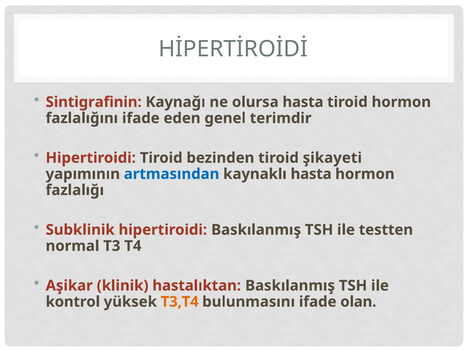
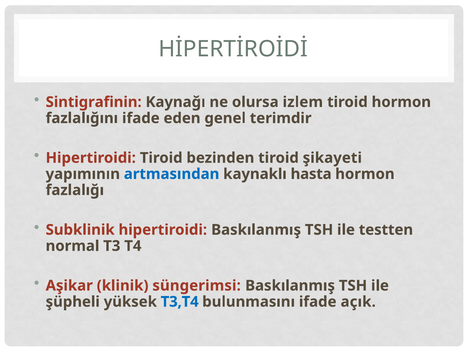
olursa hasta: hasta -> izlem (303, 102)
hastalıktan: hastalıktan -> süngerimsi (197, 286)
kontrol: kontrol -> şüpheli (73, 302)
T3,T4 colour: orange -> blue (180, 302)
olan: olan -> açık (358, 302)
